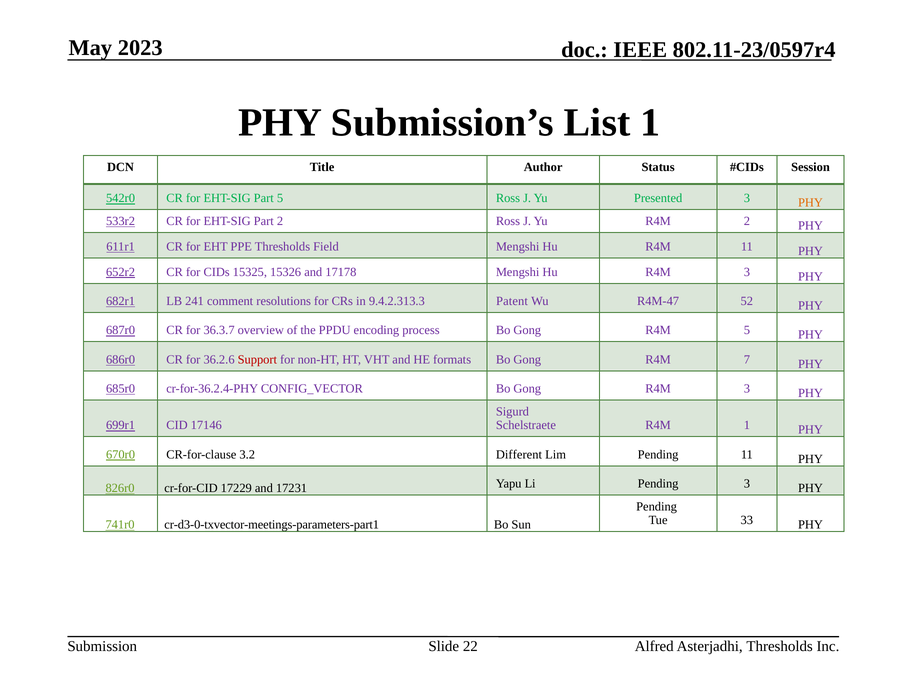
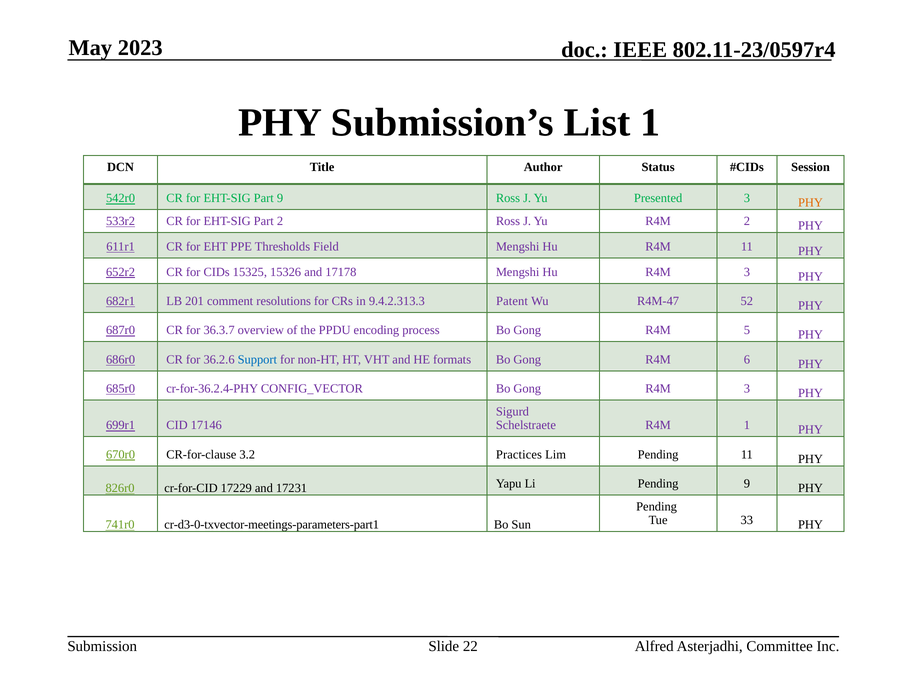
Part 5: 5 -> 9 (280, 198)
241: 241 -> 201 (195, 301)
Support colour: red -> blue (257, 360)
7: 7 -> 6 (747, 360)
Different: Different -> Practices (519, 455)
Pending 3: 3 -> 9 (747, 484)
Asterjadhi Thresholds: Thresholds -> Committee (780, 647)
